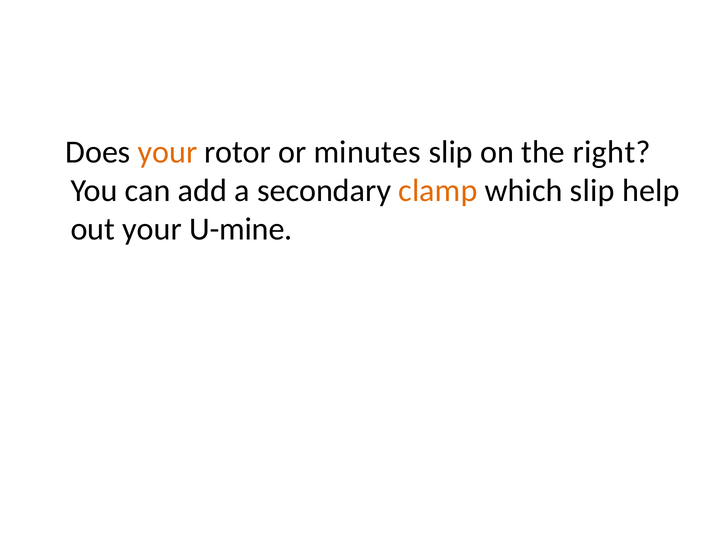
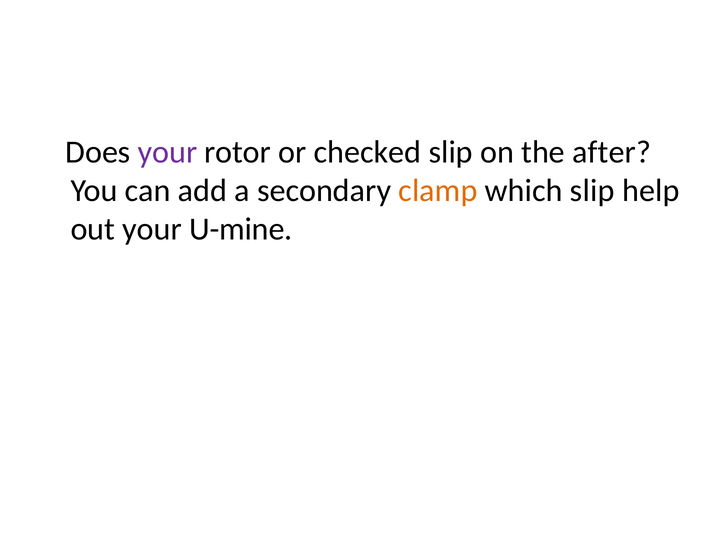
your colour: orange -> purple (168, 152)
minutes: minutes -> checked (367, 152)
right: right -> after (612, 152)
